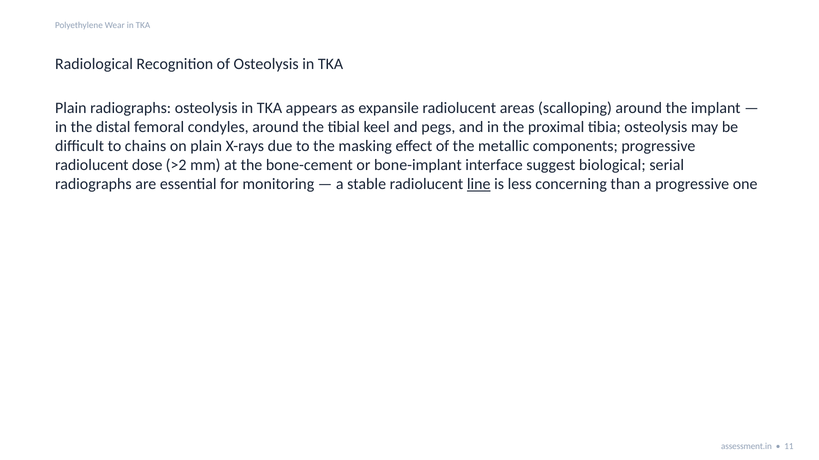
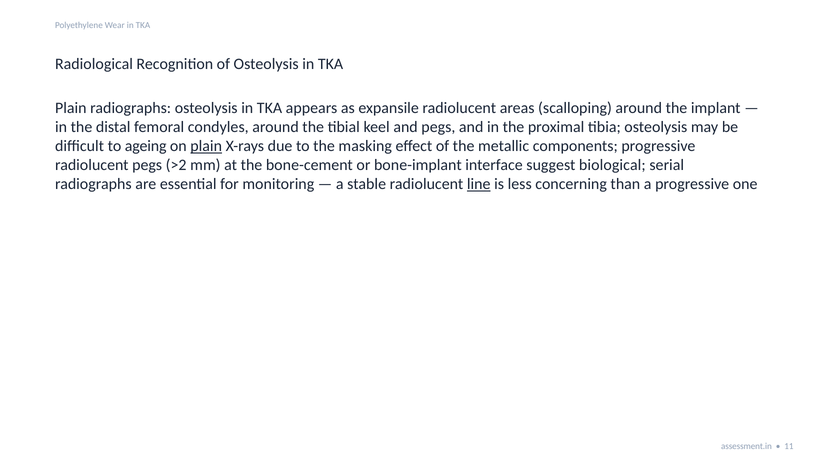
chains: chains -> ageing (146, 146)
plain underline: none -> present (206, 146)
radiolucent dose: dose -> pegs (147, 165)
